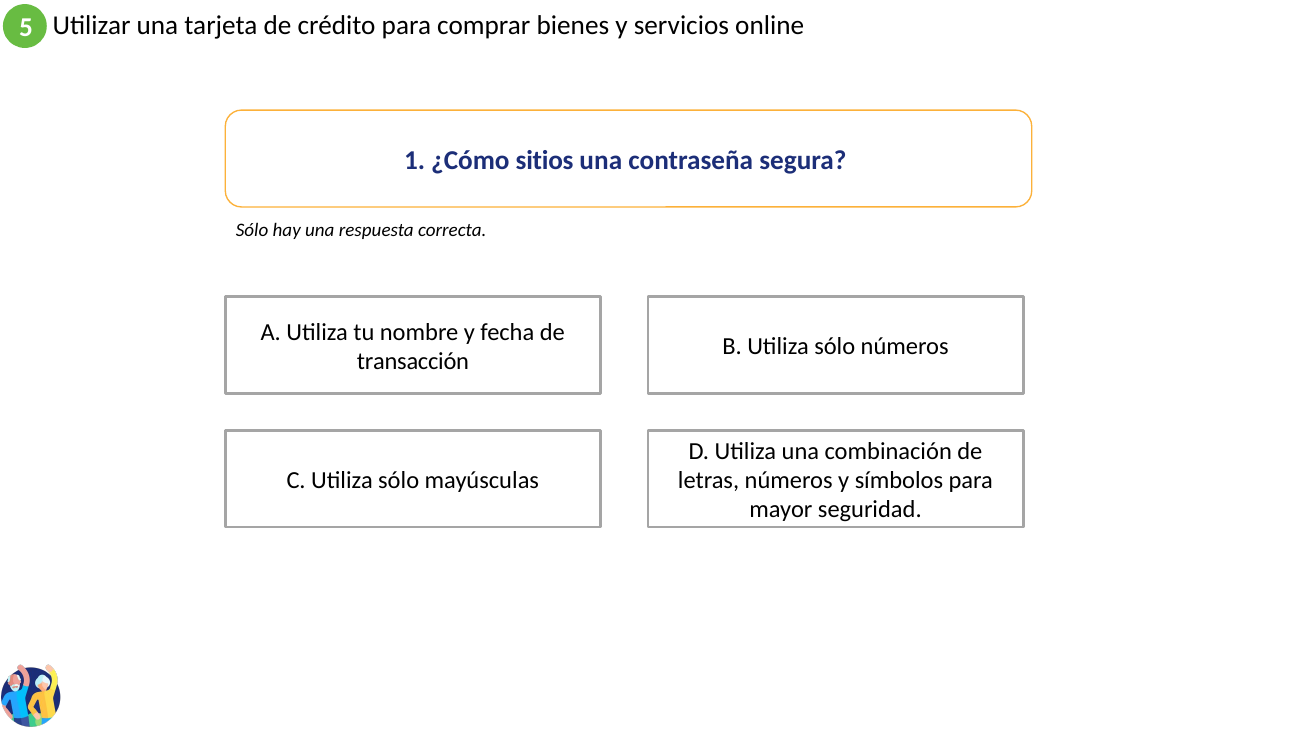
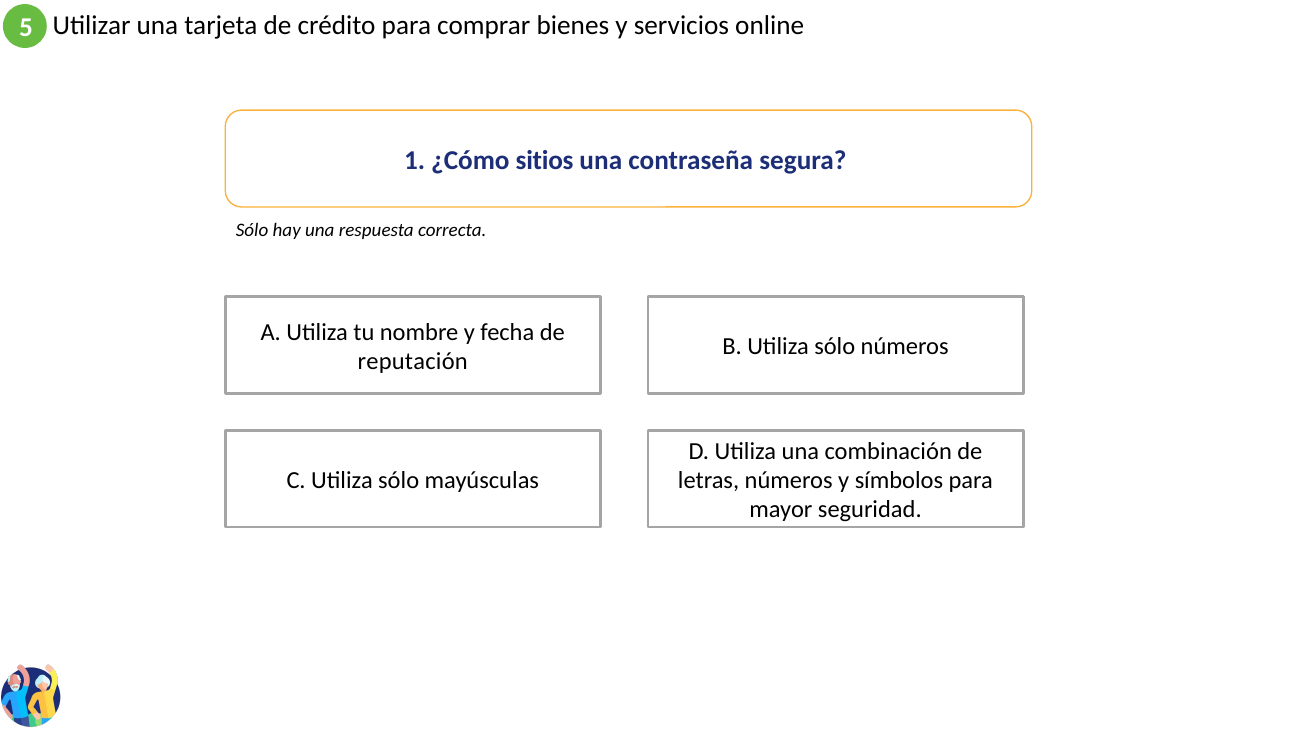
transacción: transacción -> reputación (413, 361)
